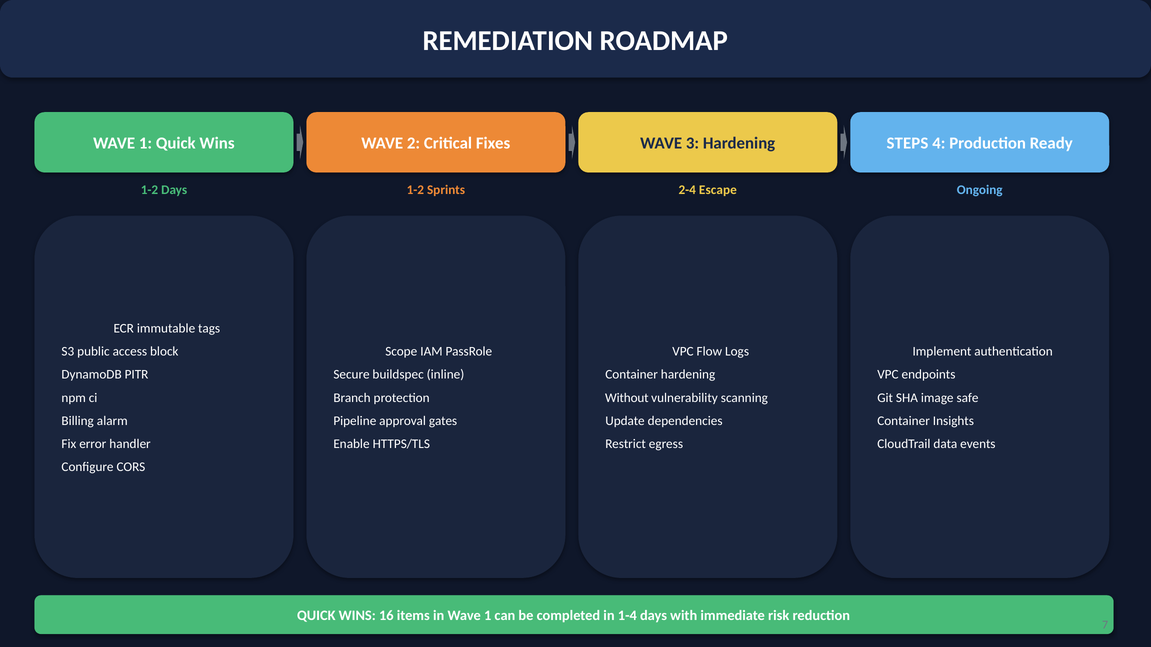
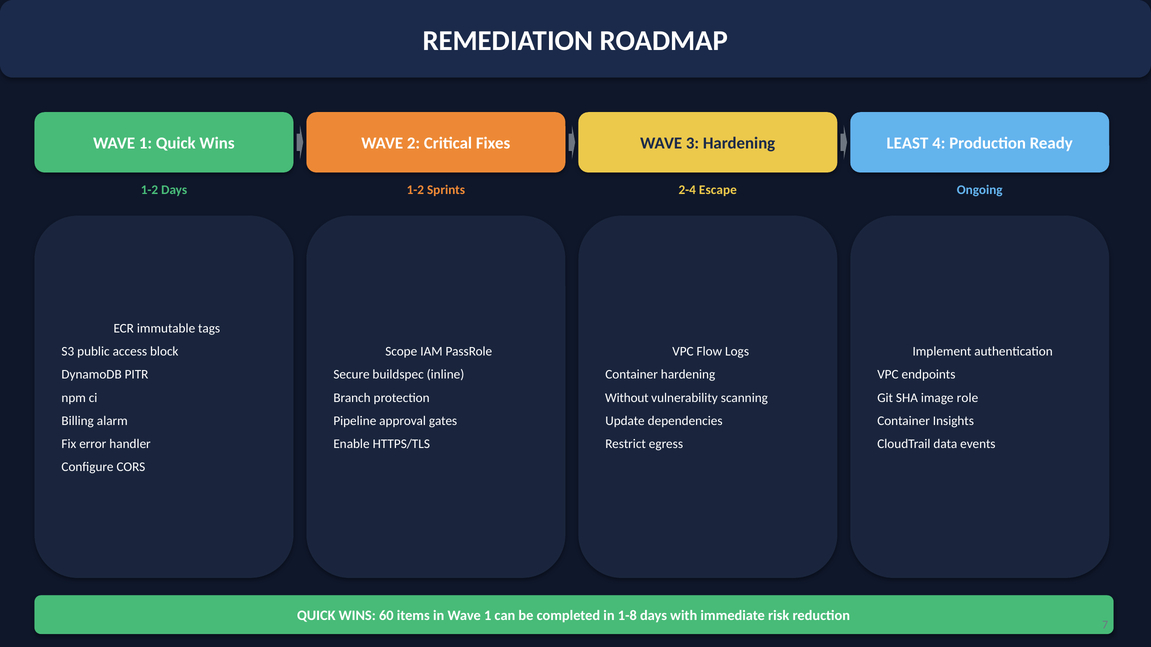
STEPS: STEPS -> LEAST (907, 144)
safe: safe -> role (967, 398)
16: 16 -> 60 (386, 616)
1-4: 1-4 -> 1-8 (627, 616)
